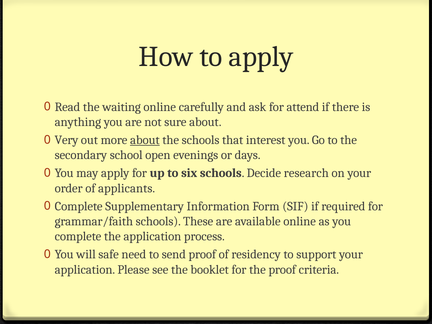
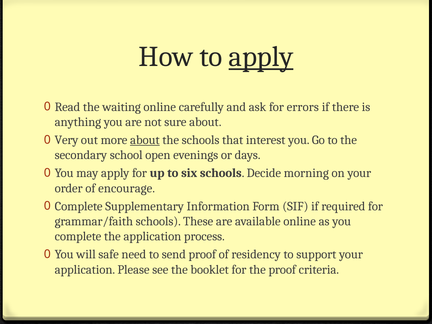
apply underline: none -> present (261, 57)
attend: attend -> errors (303, 107)
research: research -> morning (306, 173)
applicants: applicants -> encourage (127, 188)
